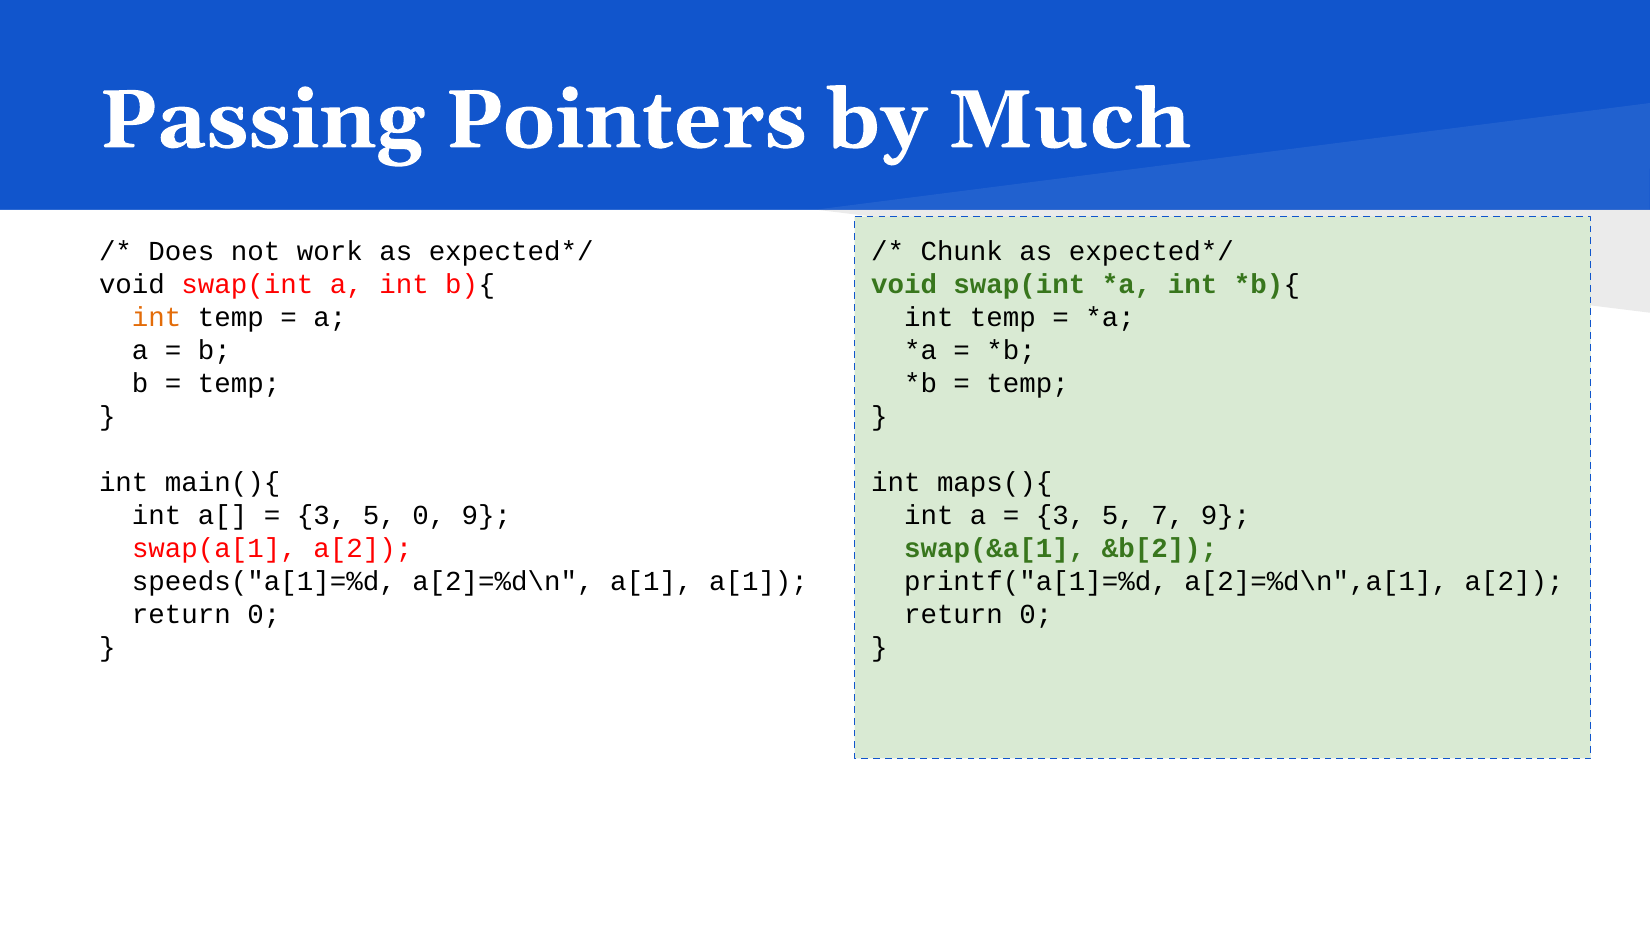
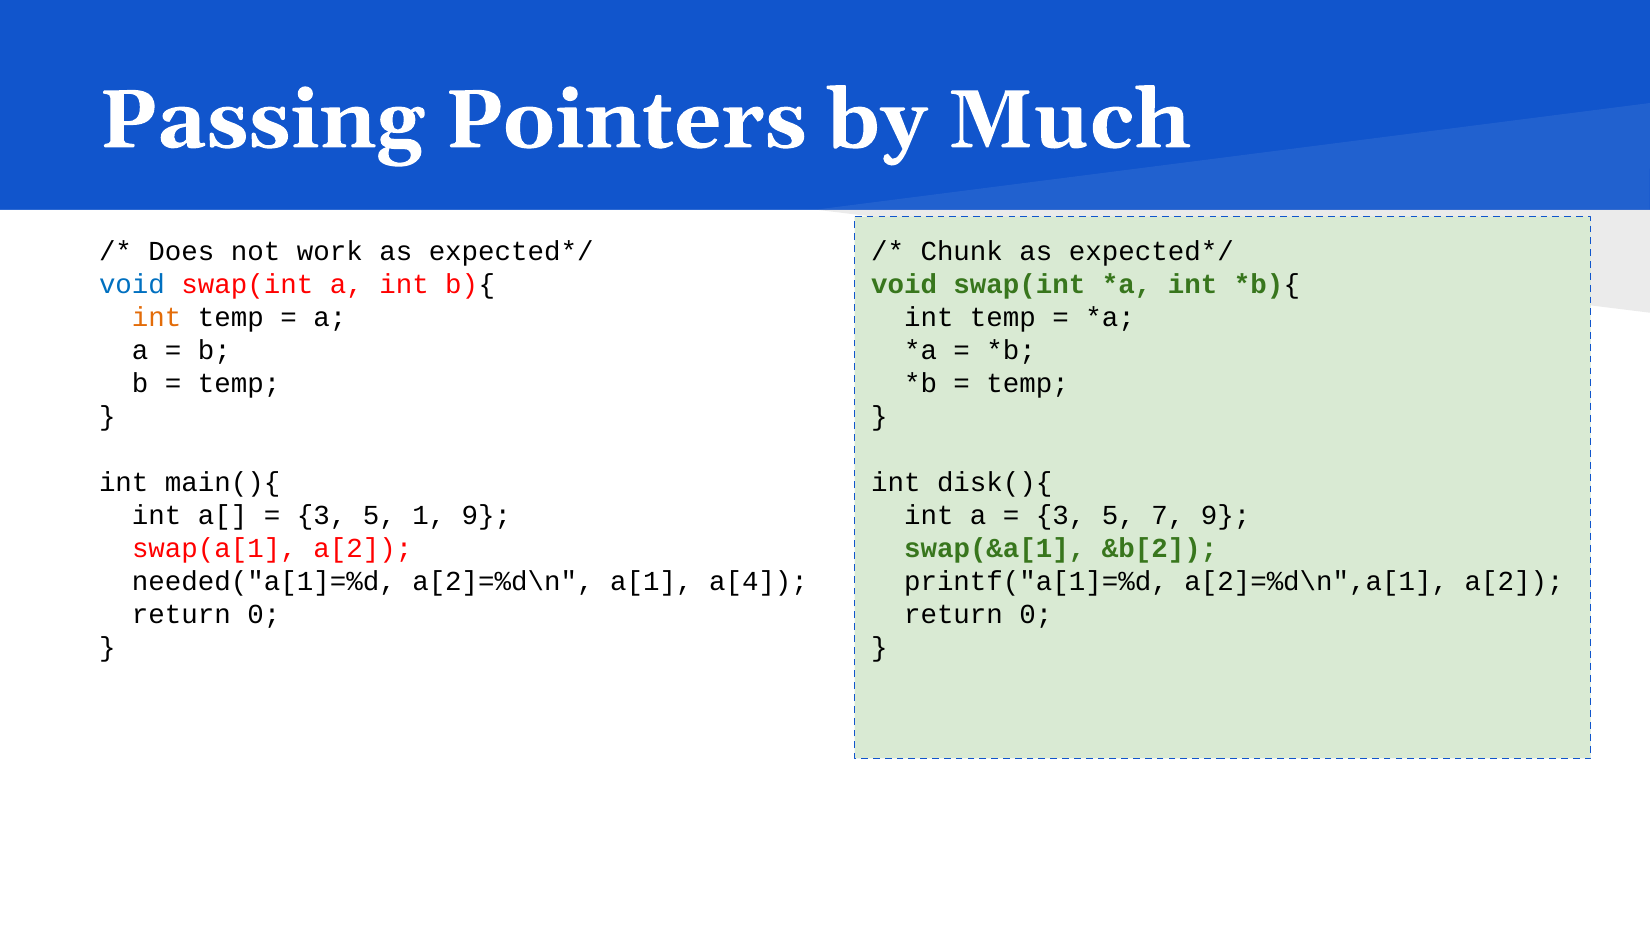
void colour: black -> blue (132, 284)
maps(){: maps(){ -> disk(){ (995, 482)
5 0: 0 -> 1 (429, 515)
speeds("a[1]=%d: speeds("a[1]=%d -> needed("a[1]=%d (264, 581)
a[1 a[1: a[1 -> a[4 (759, 581)
